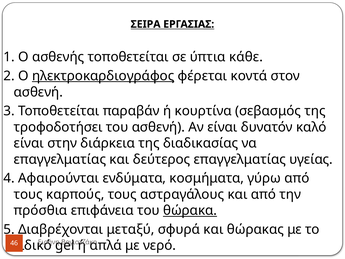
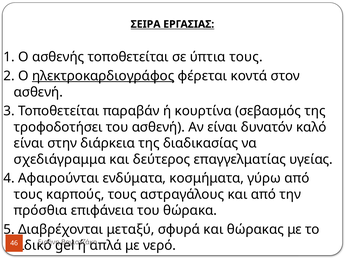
ύπτια κάθε: κάθε -> τους (246, 57)
επαγγελματίας: επαγγελματίας -> σχεδιάγραμμα (60, 159)
θώρακα underline: present -> none (190, 210)
